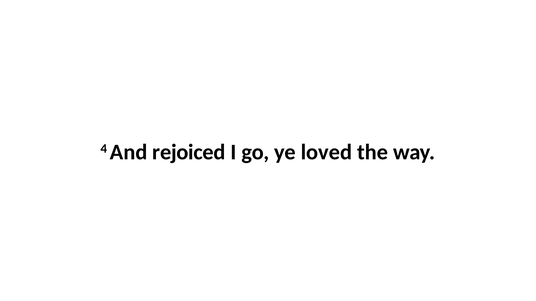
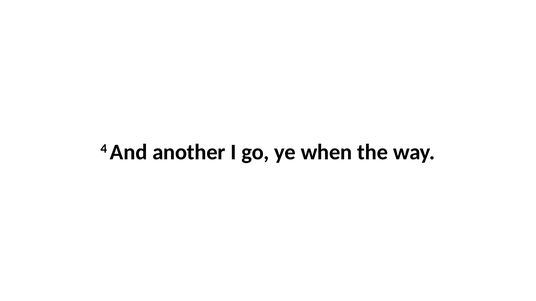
rejoiced: rejoiced -> another (189, 152)
loved: loved -> when (326, 152)
